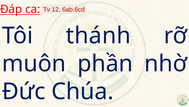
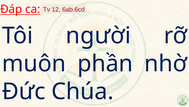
thánh: thánh -> người (98, 36)
